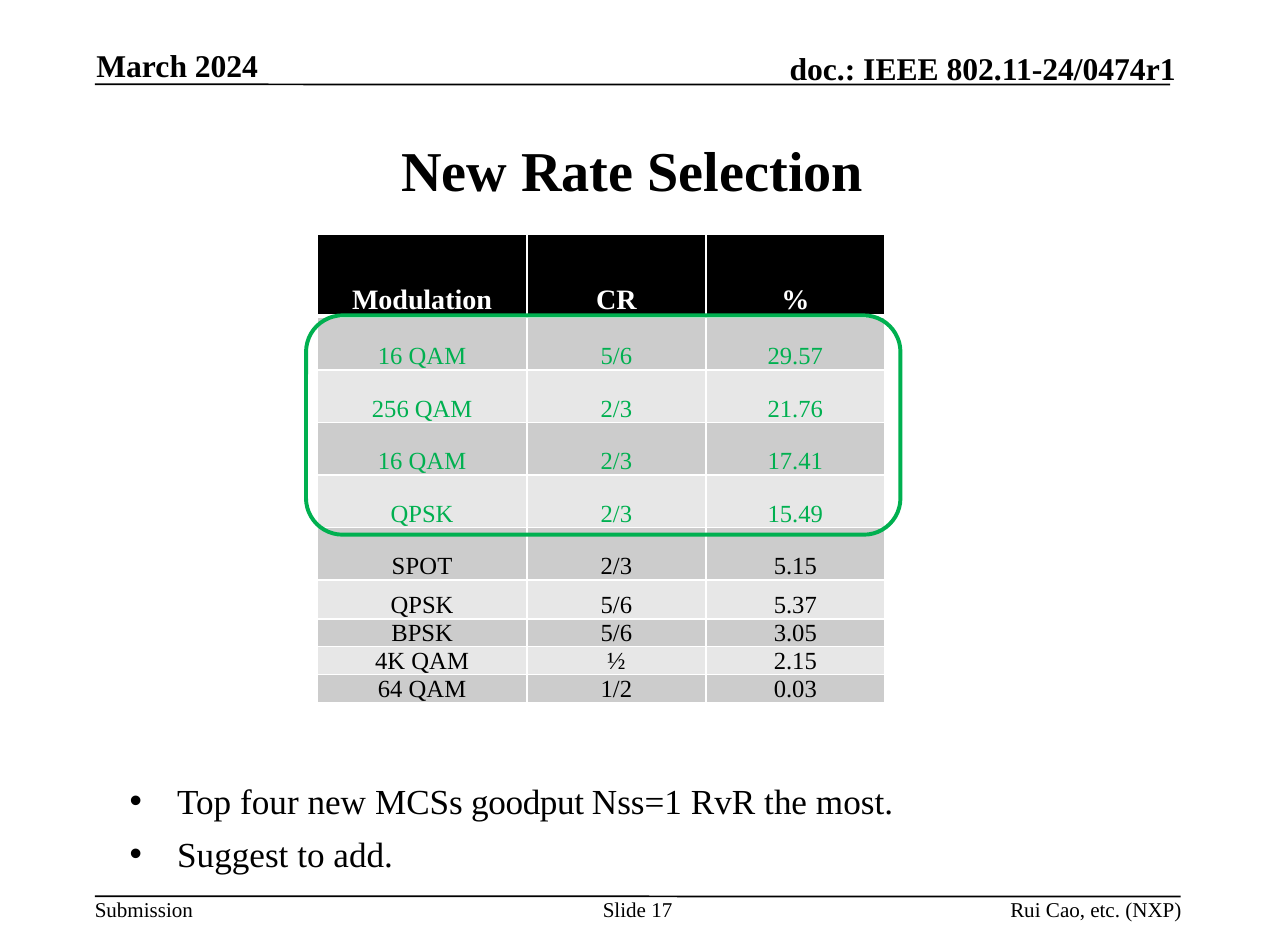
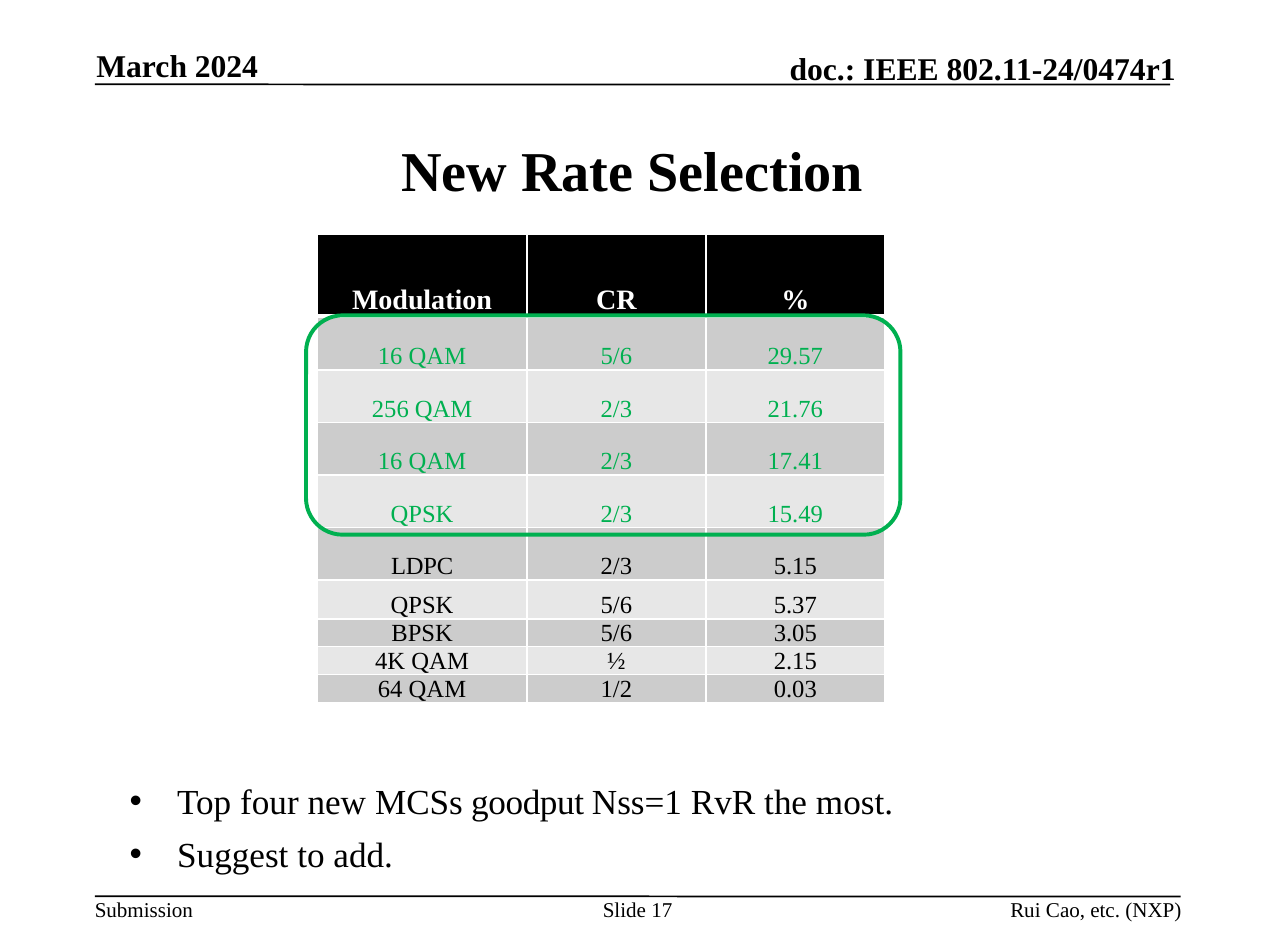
SPOT: SPOT -> LDPC (422, 566)
